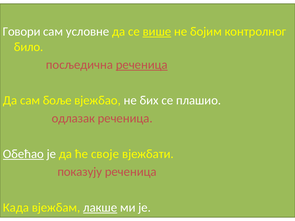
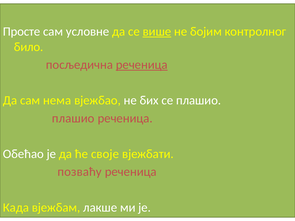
Говори: Говори -> Просте (22, 32)
боље: боље -> нема (57, 100)
одлазак: одлазак -> плашио (73, 118)
Обећао underline: present -> none (23, 154)
показују: показују -> позваћу (80, 172)
лакше underline: present -> none (100, 208)
